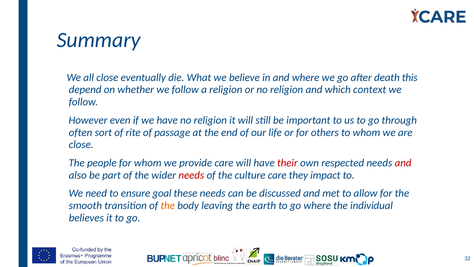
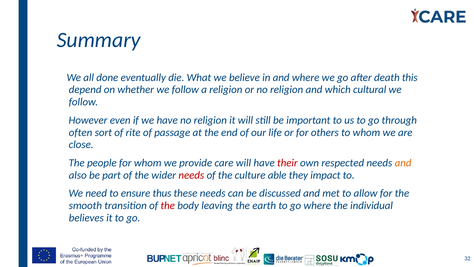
all close: close -> done (107, 77)
context: context -> cultural (370, 90)
and colour: red -> orange (403, 163)
culture care: care -> able (277, 175)
goal: goal -> thus (162, 193)
the colour: orange -> red (168, 205)
